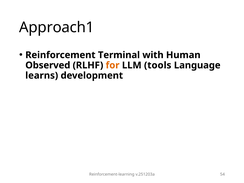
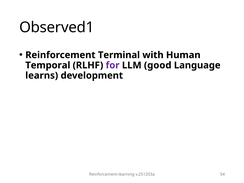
Approach1: Approach1 -> Observed1 (57, 27)
Observed: Observed -> Temporal (48, 65)
for colour: orange -> purple (113, 65)
tools: tools -> good (158, 65)
